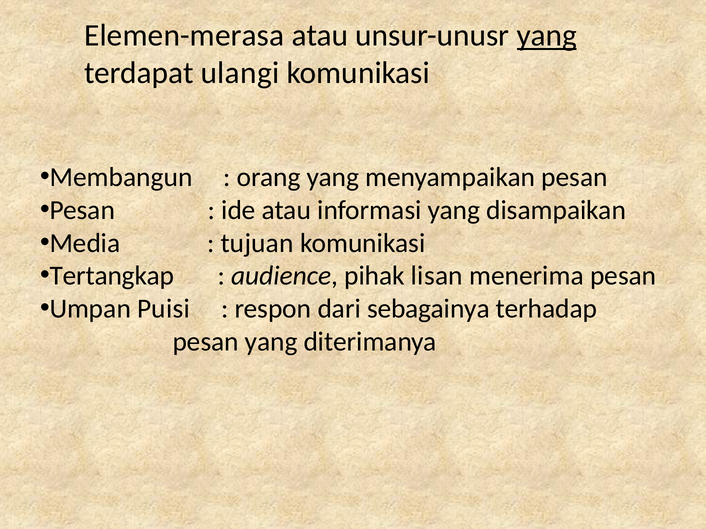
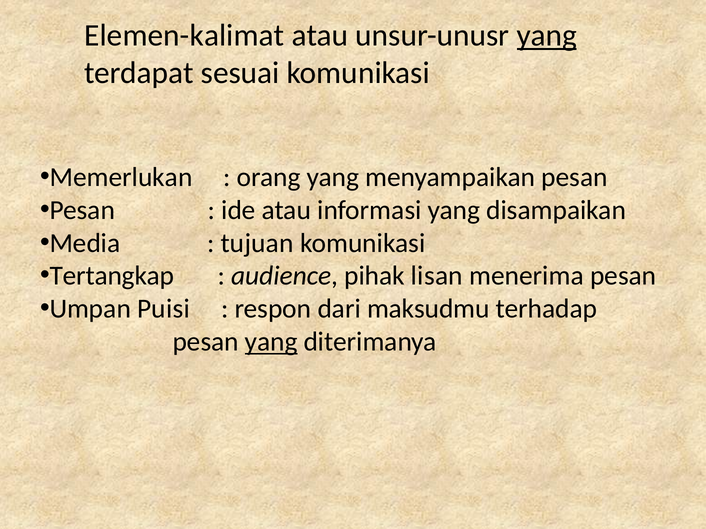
Elemen-merasa: Elemen-merasa -> Elemen-kalimat (184, 36)
ulangi: ulangi -> sesuai (240, 73)
Membangun: Membangun -> Memerlukan (121, 177)
sebagainya: sebagainya -> maksudmu (428, 309)
yang underline: none -> present (271, 342)
